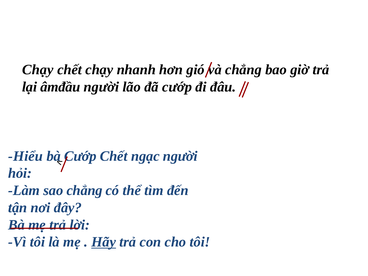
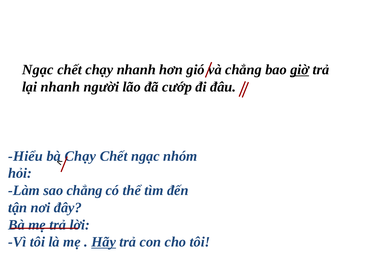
Chạy: Chạy -> Ngạc (38, 70)
giờ underline: none -> present (300, 70)
lại âmđầu: âmđầu -> nhanh (60, 87)
Cướp: Cướp -> Chạy (80, 156)
ngạc người: người -> nhóm (180, 156)
